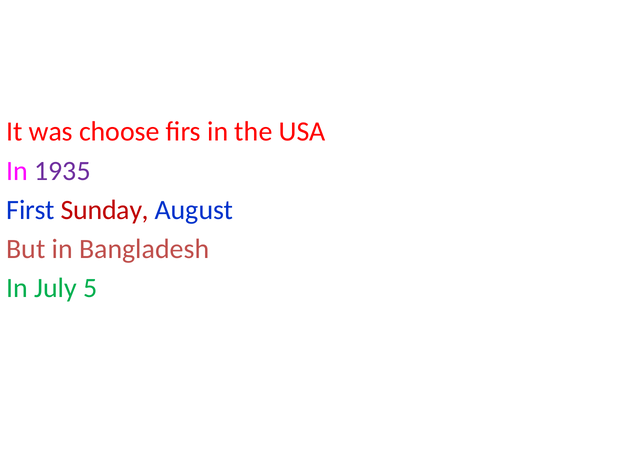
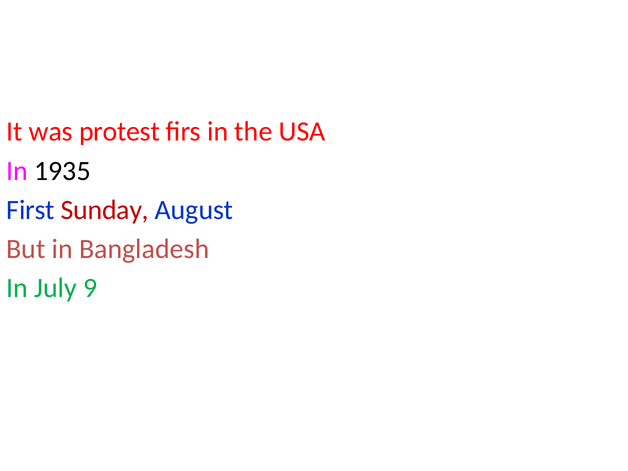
choose: choose -> protest (119, 132)
1935 colour: purple -> black (62, 171)
5: 5 -> 9 (90, 288)
